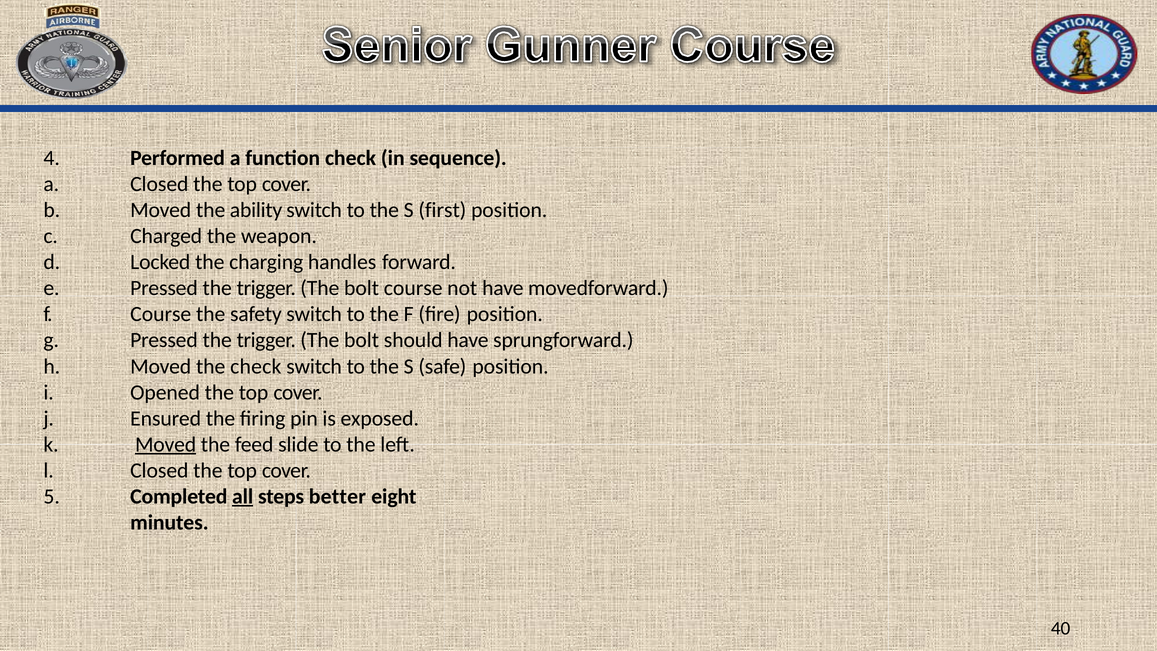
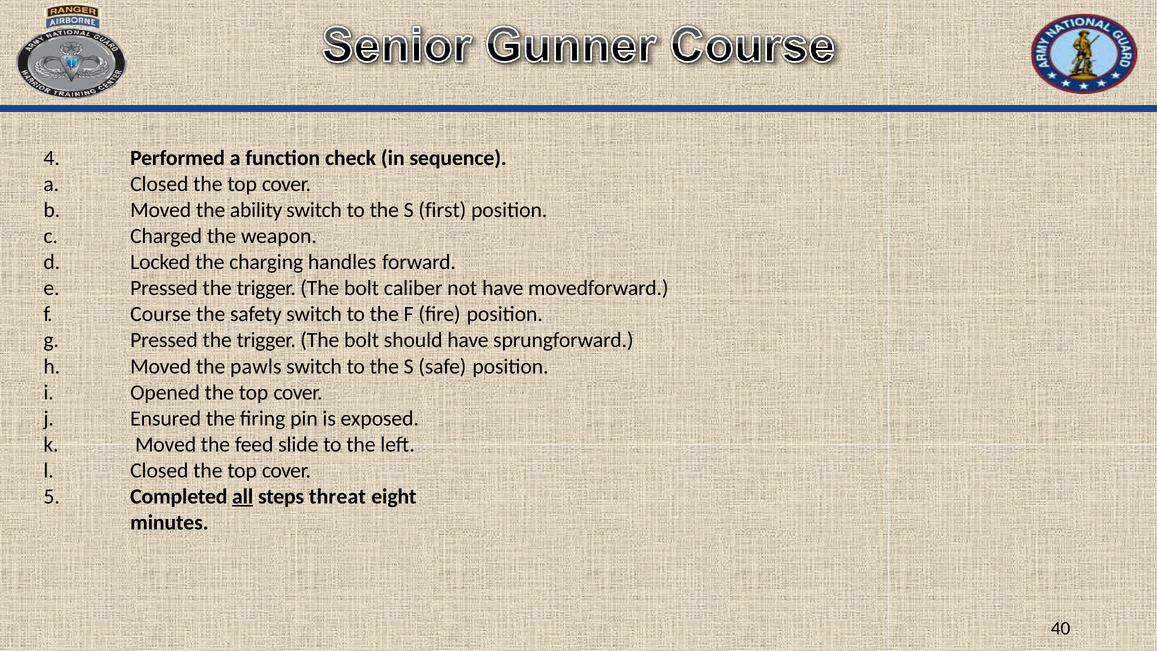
bolt course: course -> caliber (413, 288)
the check: check -> pawls (256, 366)
Moved underline: present -> none (166, 444)
better: better -> threat (337, 496)
